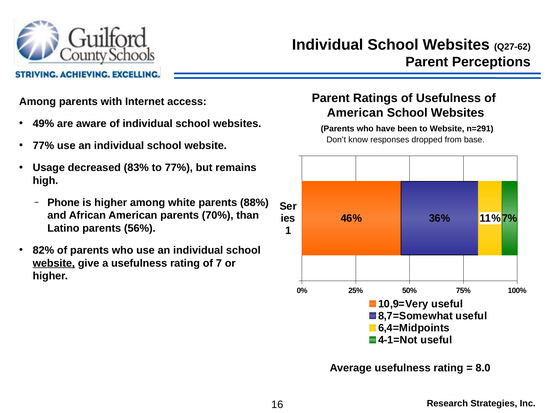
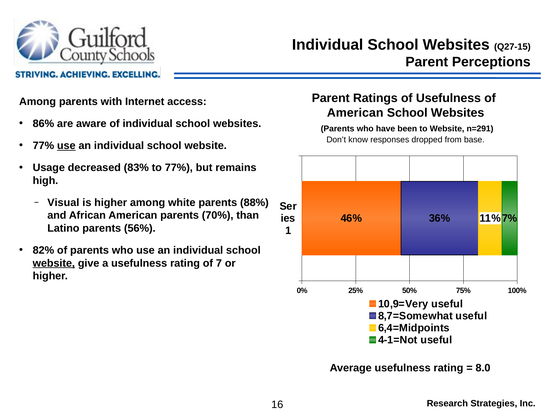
Q27-62: Q27-62 -> Q27-15 (512, 47)
49%: 49% -> 86% (43, 124)
use underline: none -> present (66, 146)
Phone: Phone -> Visual (63, 202)
